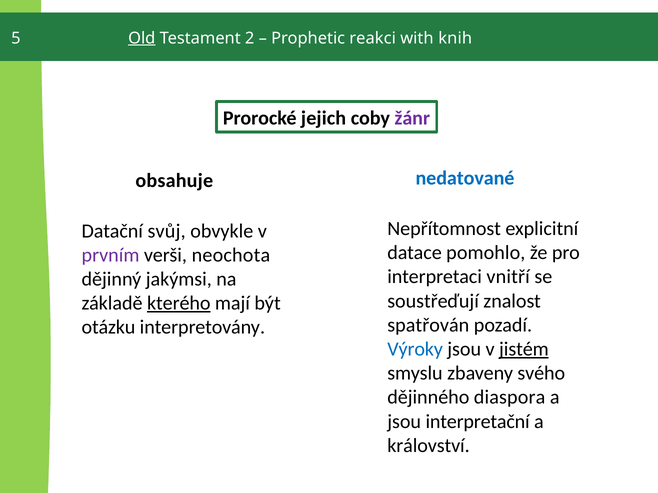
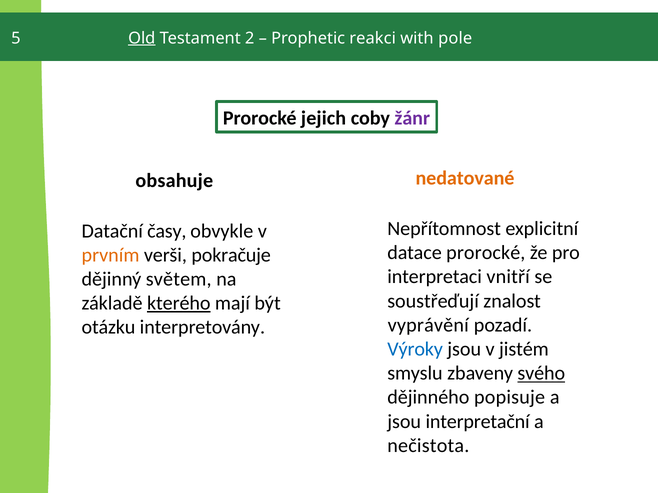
knih: knih -> pole (455, 38)
nedatované colour: blue -> orange (465, 178)
svůj: svůj -> časy (167, 231)
datace pomohlo: pomohlo -> prorocké (486, 253)
prvním colour: purple -> orange (111, 255)
neochota: neochota -> pokračuje (231, 255)
jakýmsi: jakýmsi -> světem (179, 279)
spatřován: spatřován -> vyprávění (428, 325)
jistém underline: present -> none (524, 349)
svého underline: none -> present (541, 374)
diaspora: diaspora -> popisuje (510, 398)
království: království -> nečistota (428, 446)
